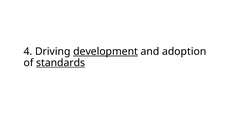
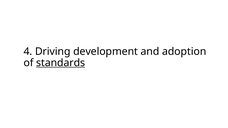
development underline: present -> none (106, 52)
